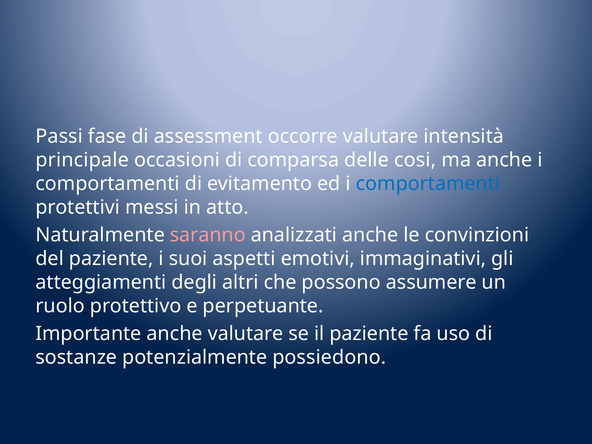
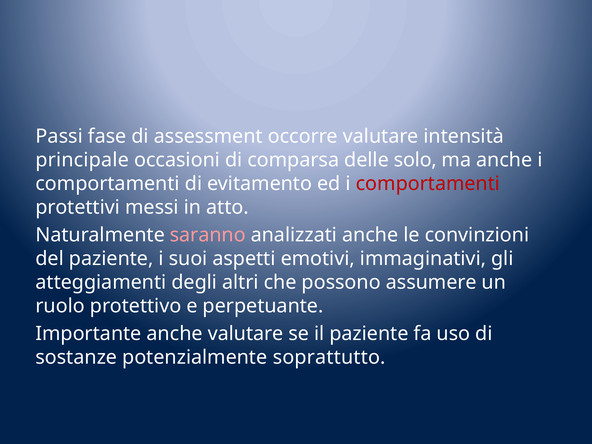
cosi: cosi -> solo (415, 160)
comportamenti colour: blue -> red (428, 184)
possiedono: possiedono -> soprattutto (329, 357)
